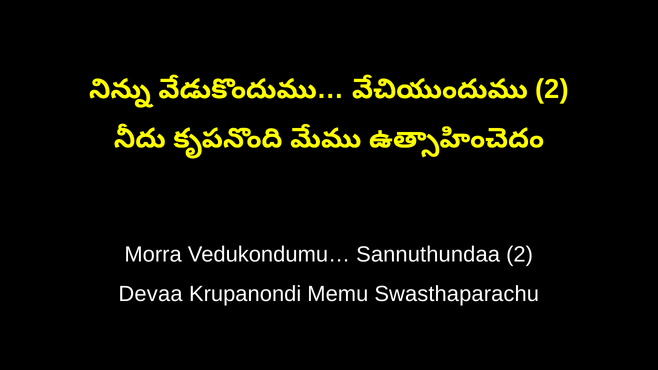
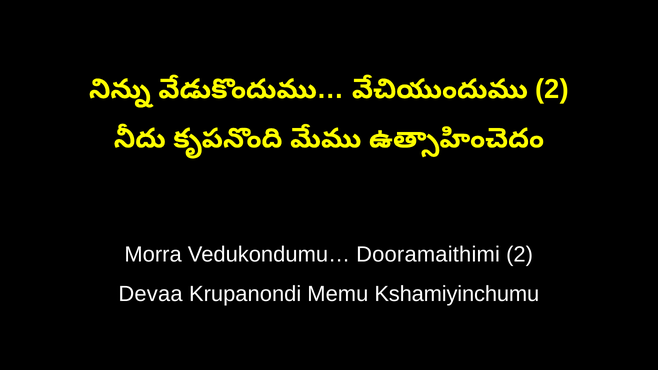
Sannuthundaa: Sannuthundaa -> Dooramaithimi (428, 255)
Swasthaparachu: Swasthaparachu -> Kshamiyinchumu (457, 294)
